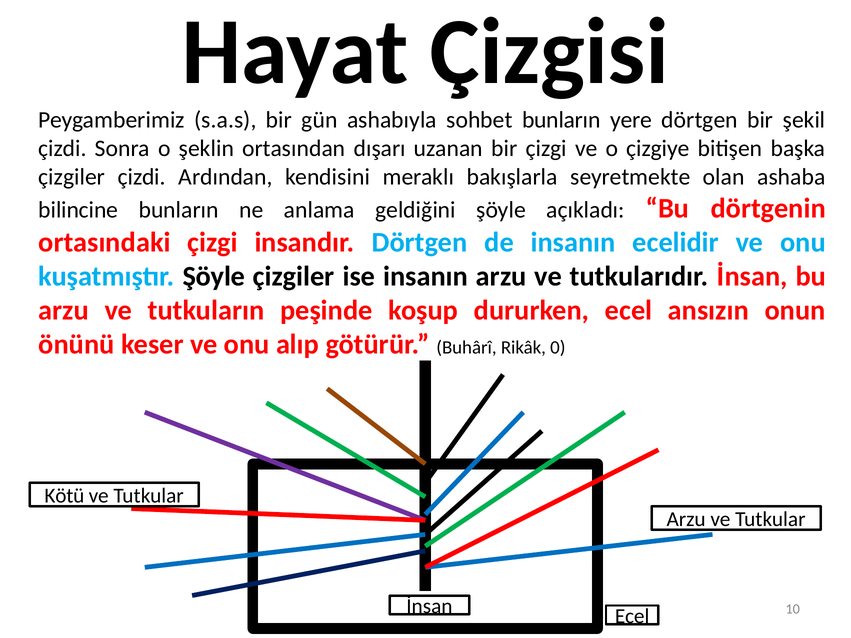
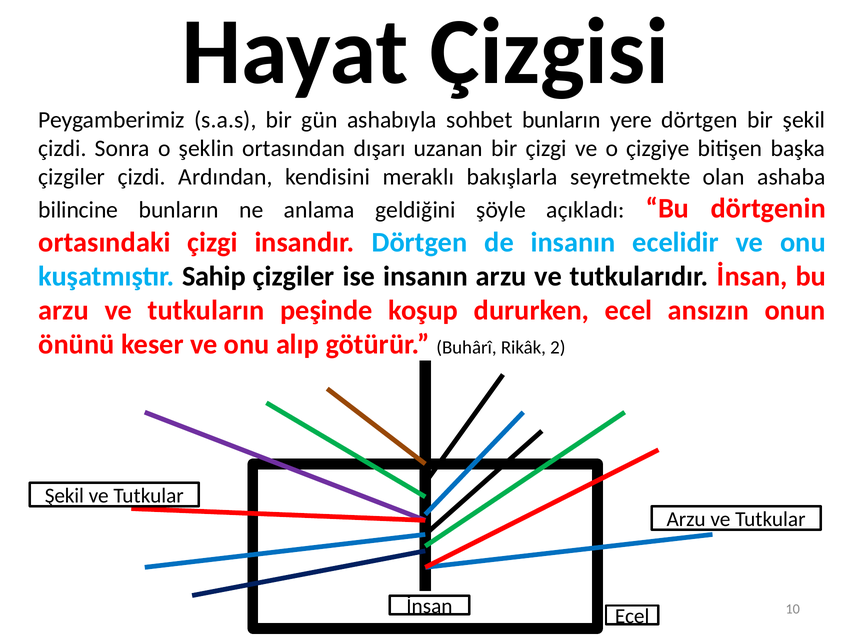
kuşatmıştır Şöyle: Şöyle -> Sahip (214, 277)
0: 0 -> 2 (558, 348)
Kötü: Kötü -> Şekil (64, 496)
